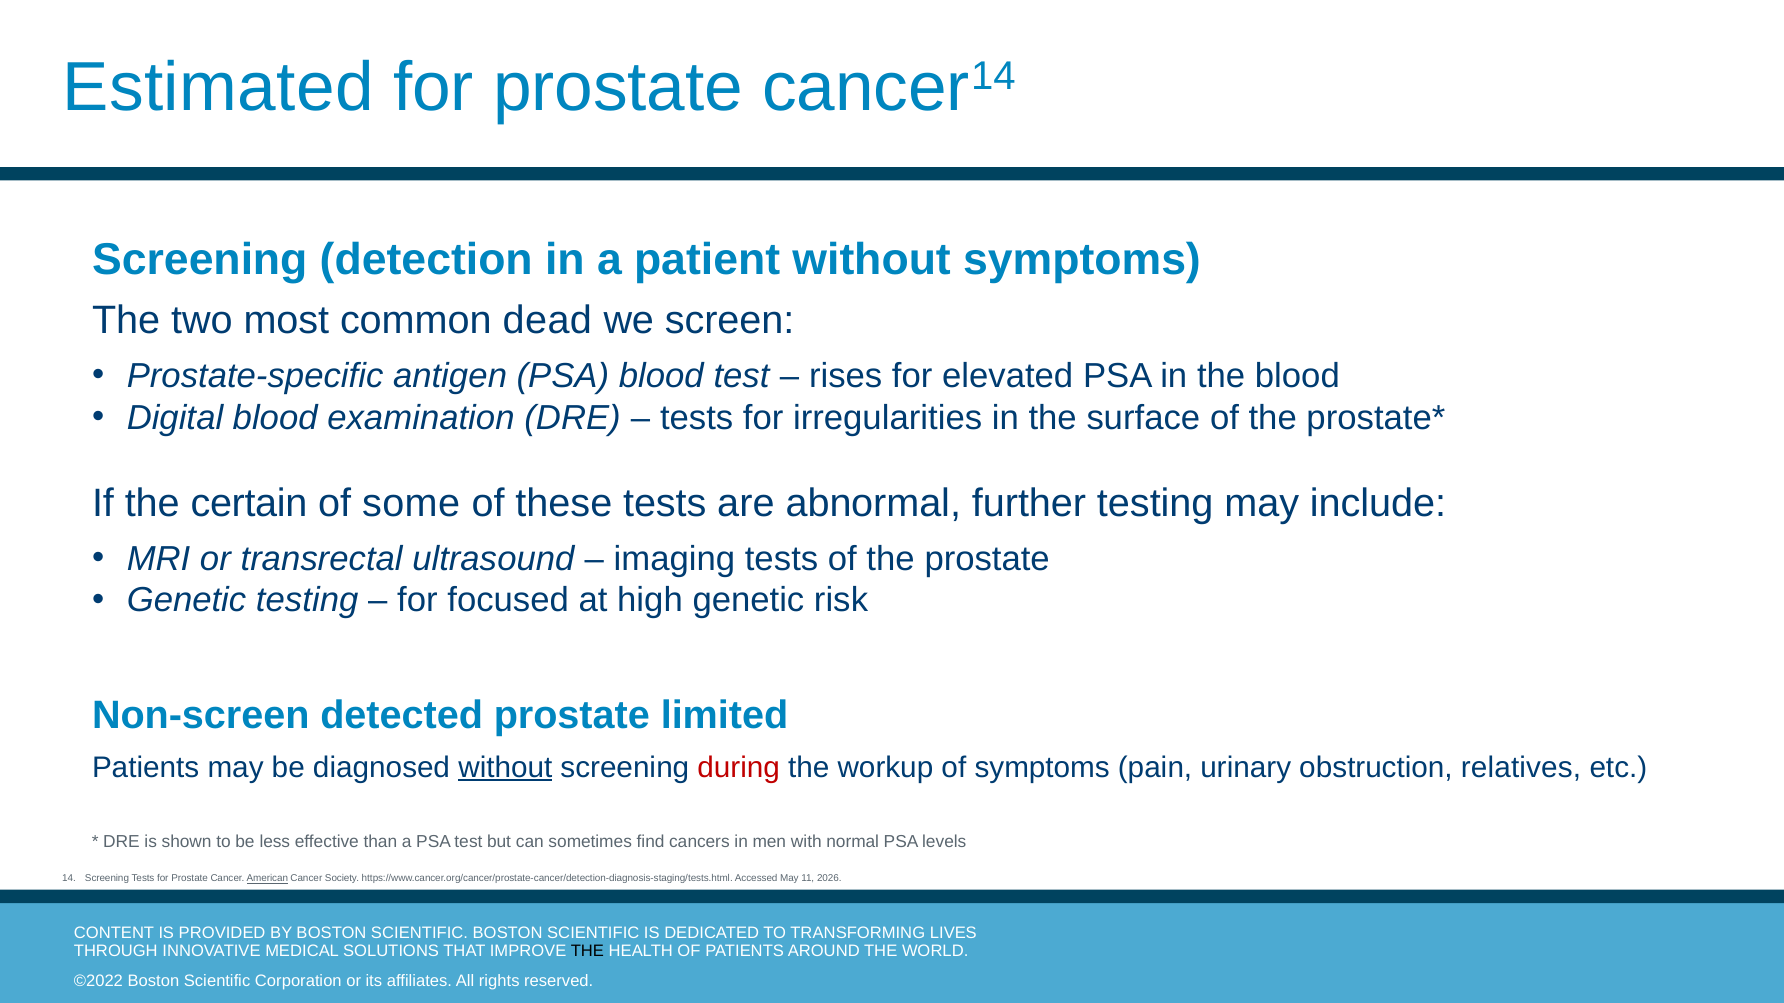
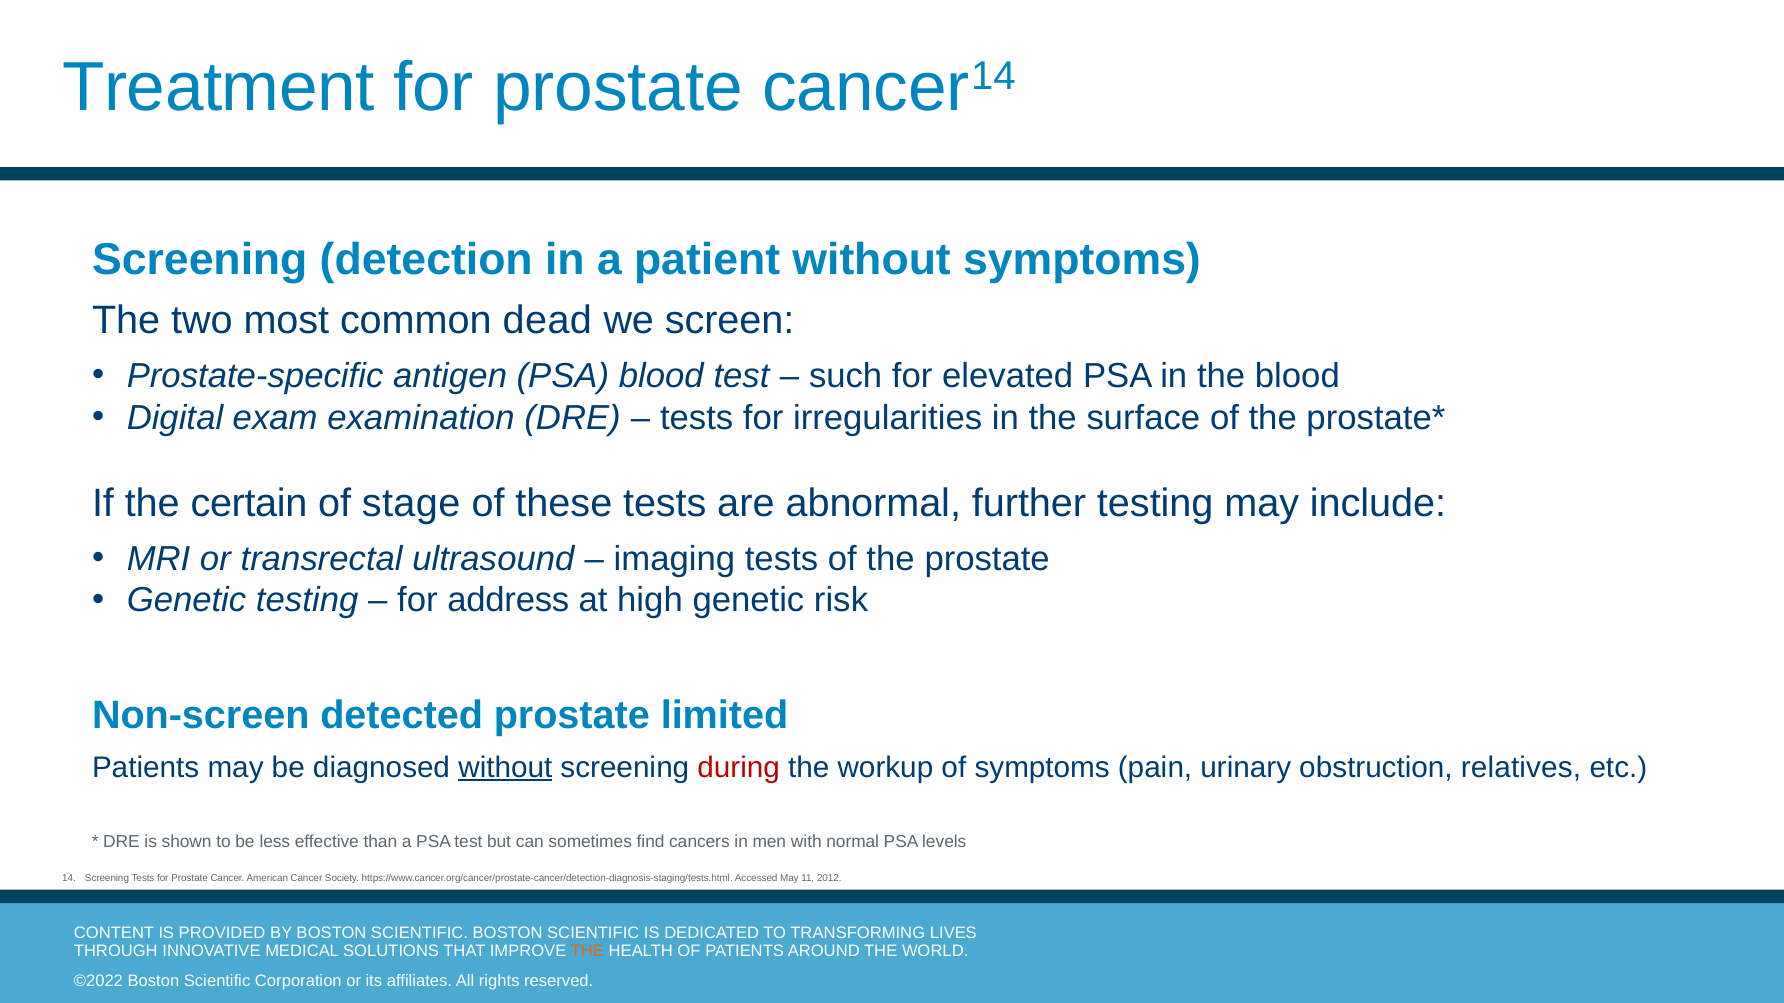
Estimated: Estimated -> Treatment (219, 87)
rises: rises -> such (846, 376)
Digital blood: blood -> exam (275, 418)
some: some -> stage (411, 504)
focused: focused -> address (508, 601)
American underline: present -> none (267, 879)
2026: 2026 -> 2012 (829, 879)
THE colour: black -> orange (587, 952)
